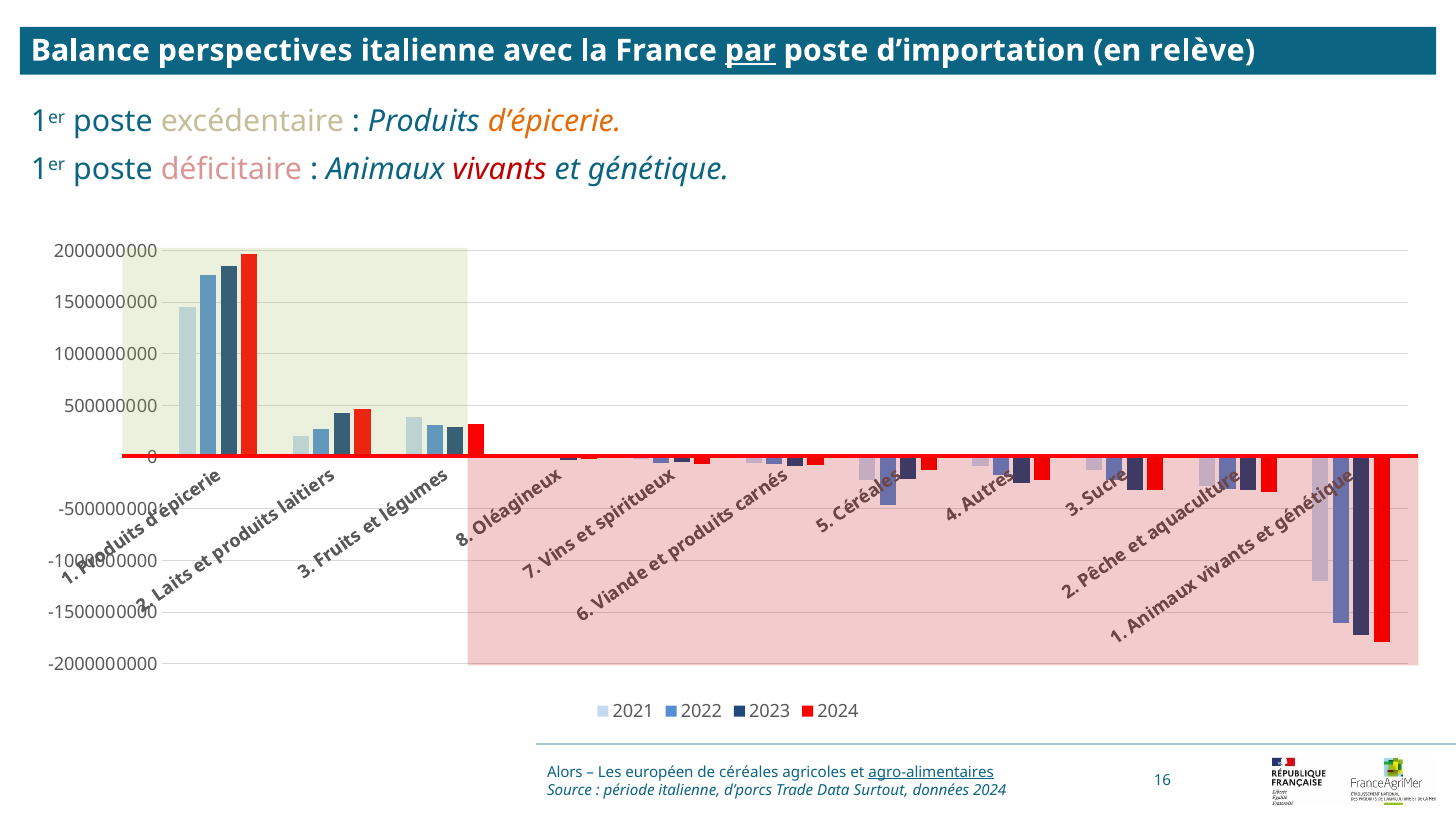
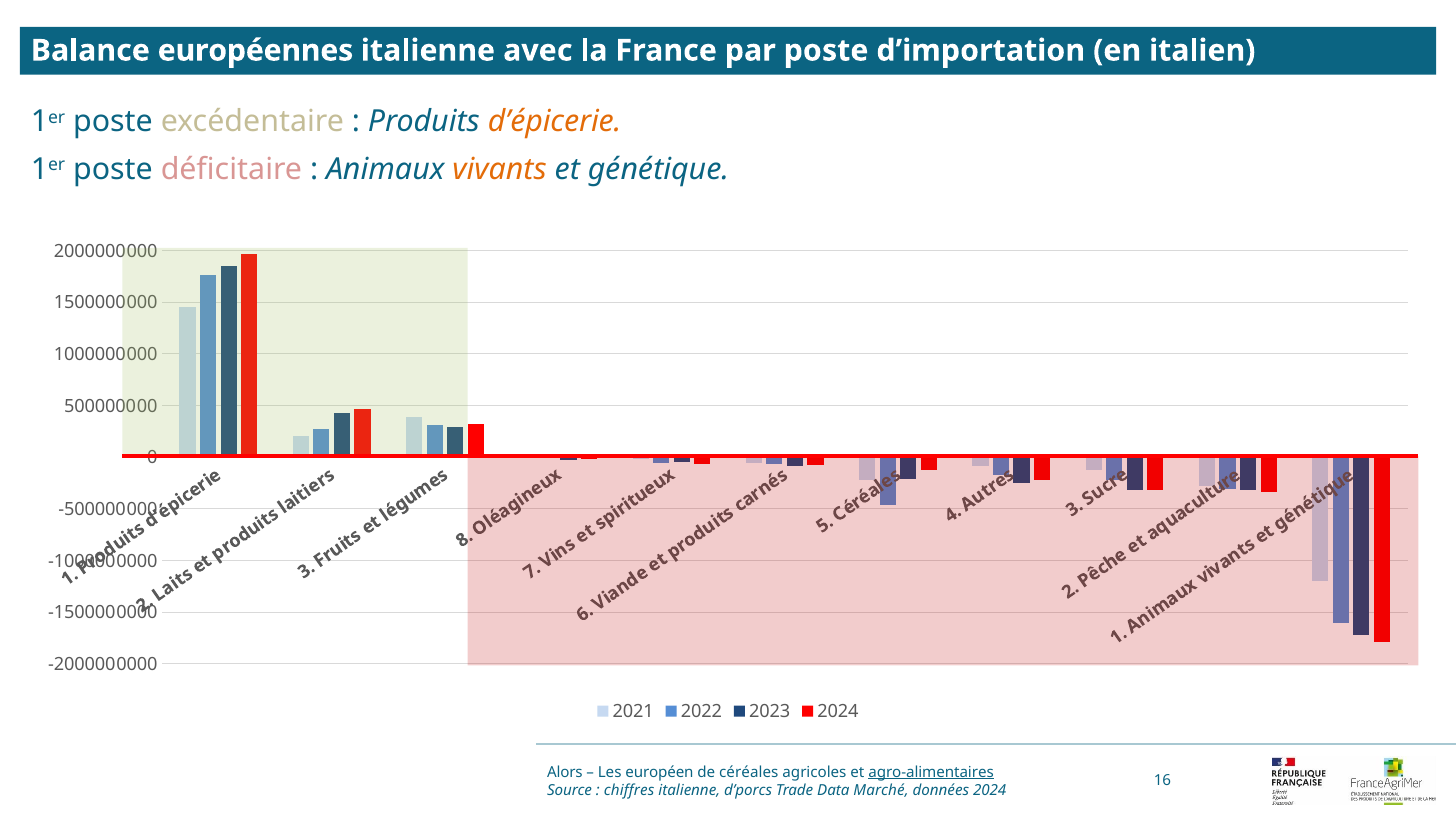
perspectives: perspectives -> européennes (256, 51)
par underline: present -> none (750, 51)
relève: relève -> italien (1202, 51)
vivants colour: red -> orange (500, 170)
période: période -> chiffres (629, 791)
Surtout: Surtout -> Marché (881, 791)
